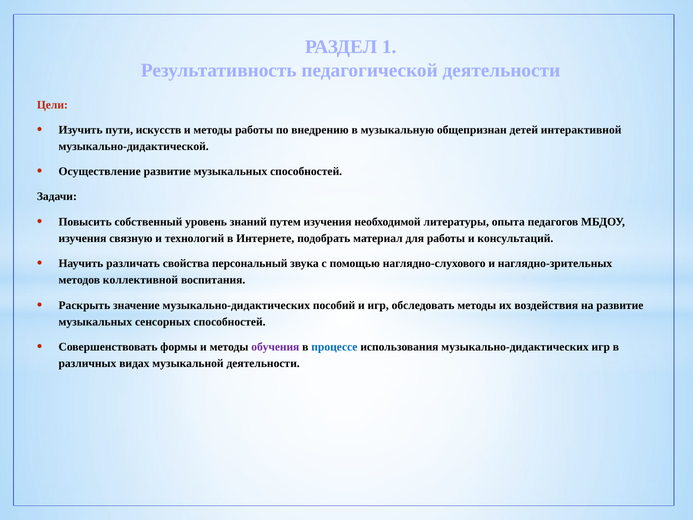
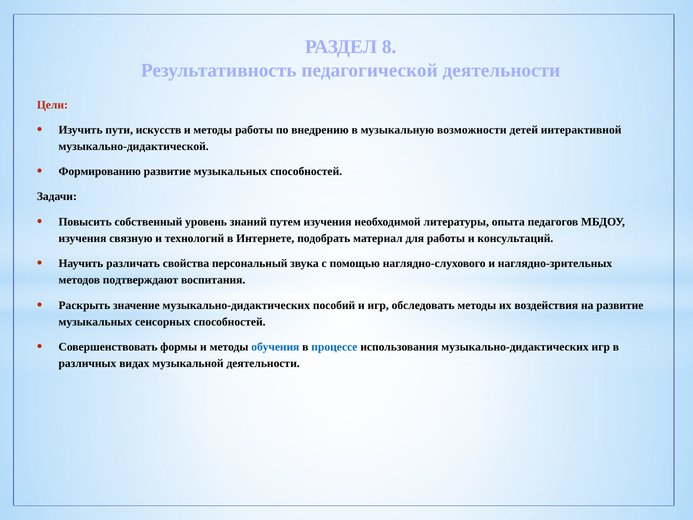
1: 1 -> 8 (389, 47)
общепризнан: общепризнан -> возможности (472, 130)
Осуществление: Осуществление -> Формированию (100, 171)
коллективной: коллективной -> подтверждают (141, 280)
обучения colour: purple -> blue (275, 347)
